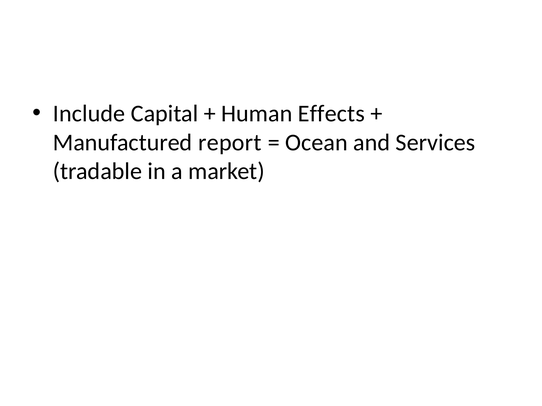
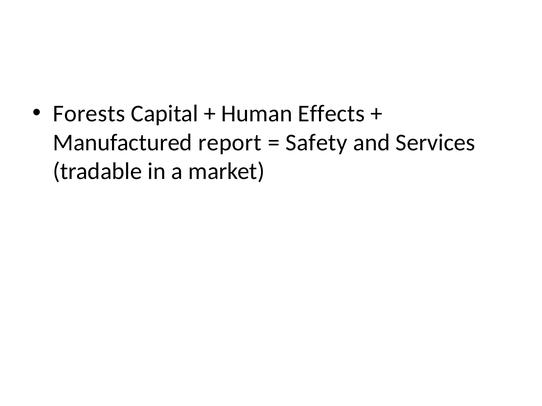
Include: Include -> Forests (89, 114)
Ocean: Ocean -> Safety (316, 143)
